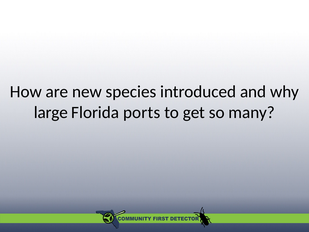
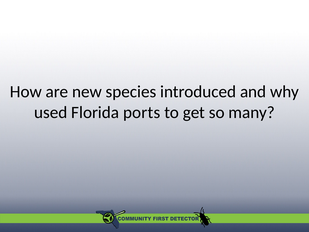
large: large -> used (51, 112)
